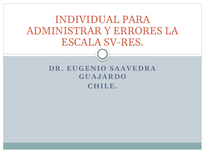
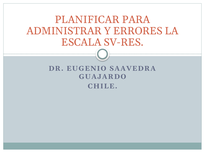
INDIVIDUAL: INDIVIDUAL -> PLANIFICAR (87, 20)
